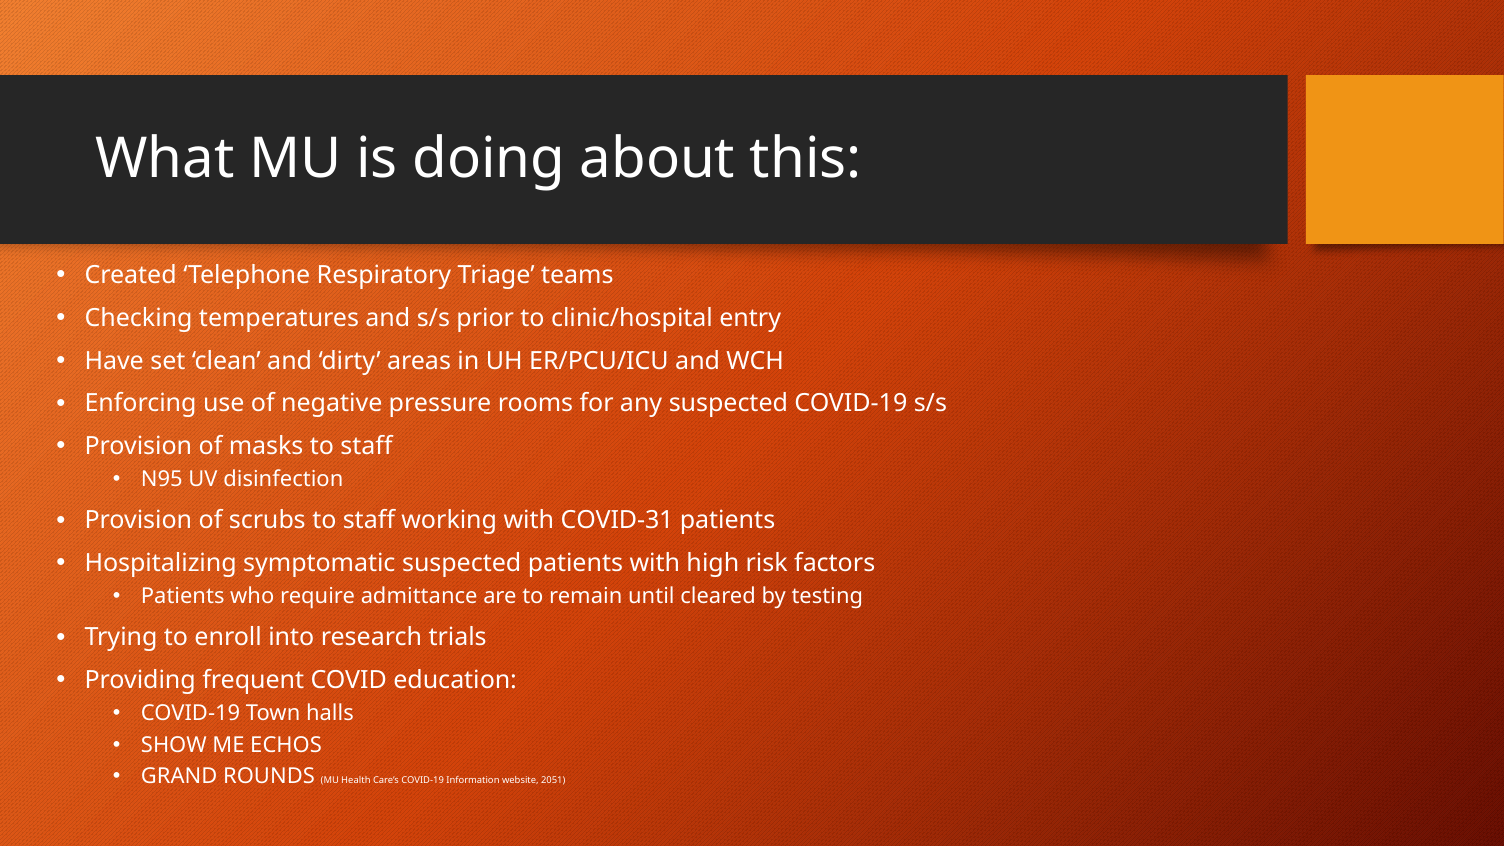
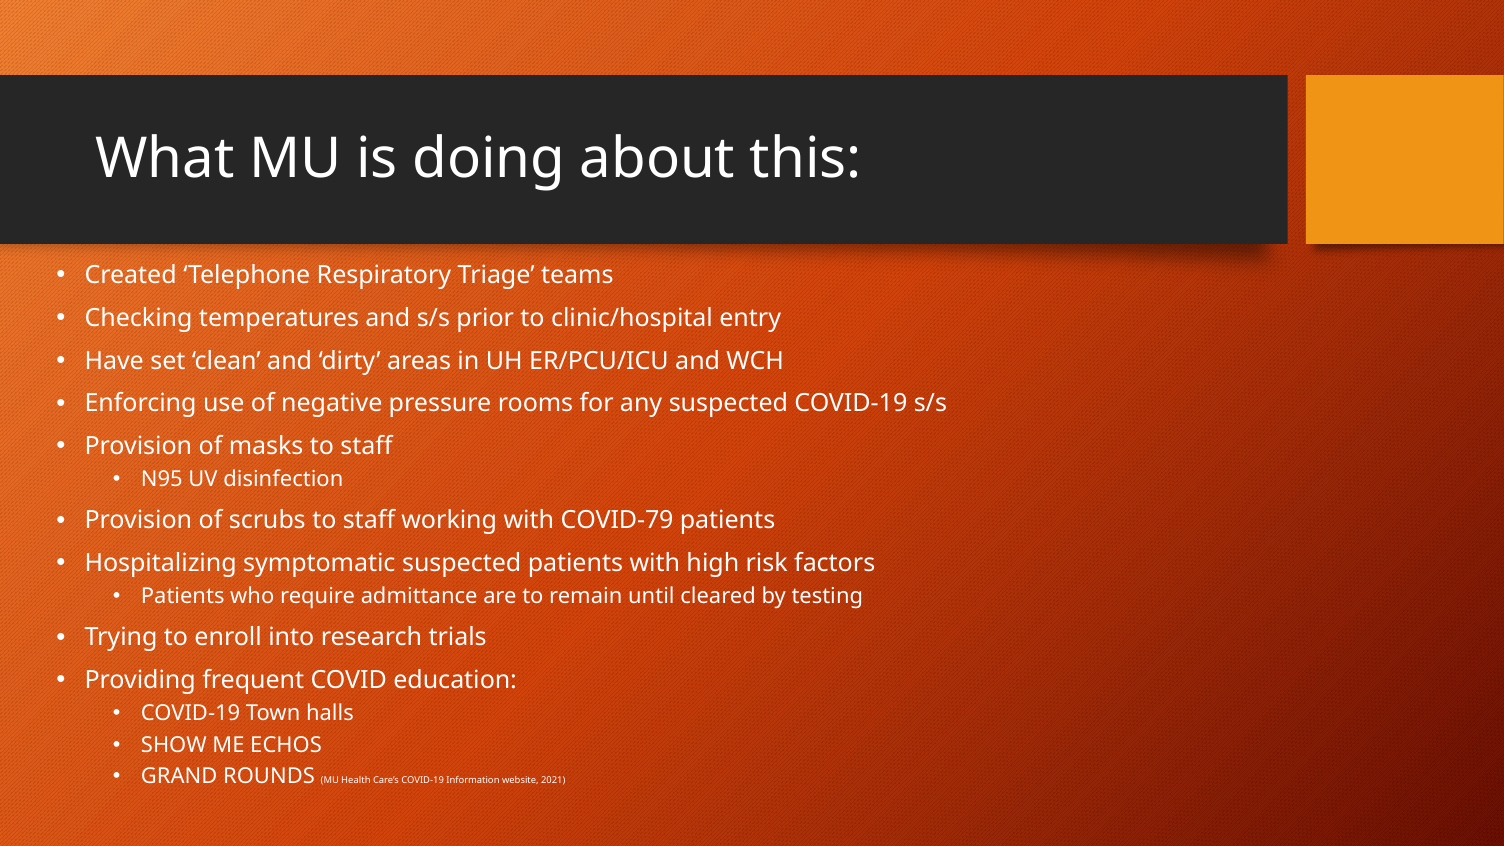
COVID-31: COVID-31 -> COVID-79 (617, 521)
2051: 2051 -> 2021 (553, 781)
